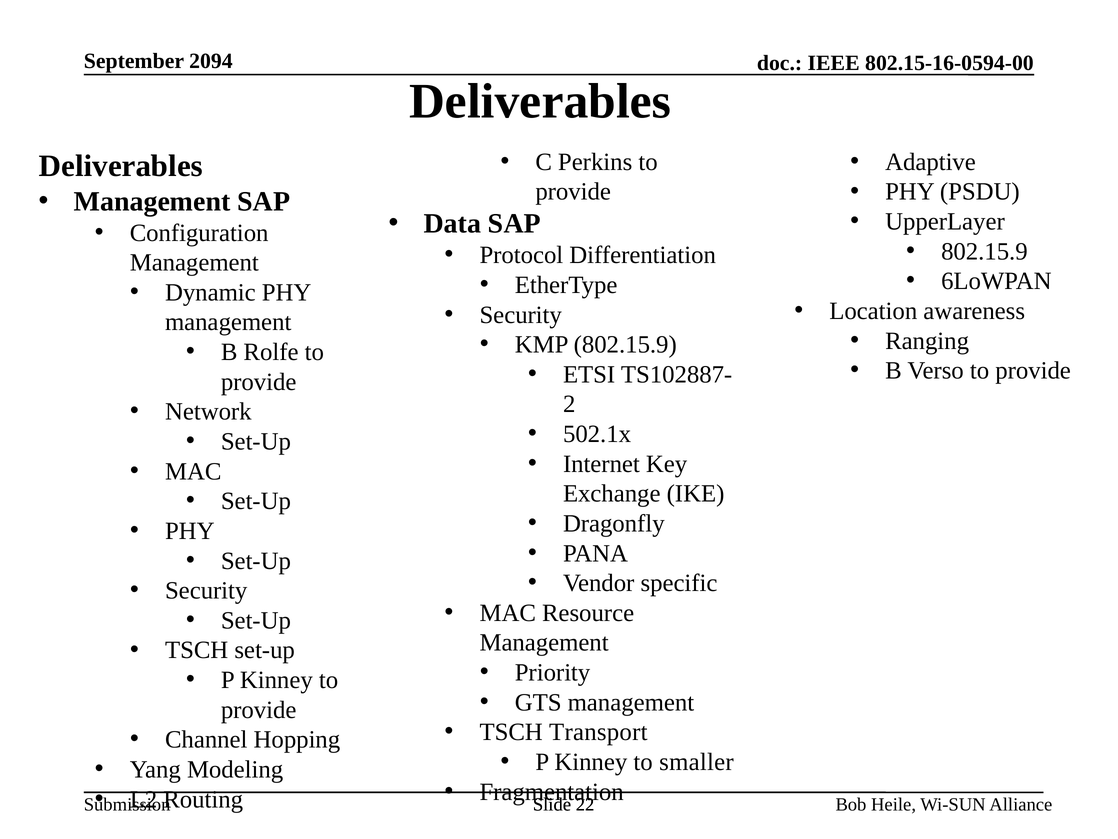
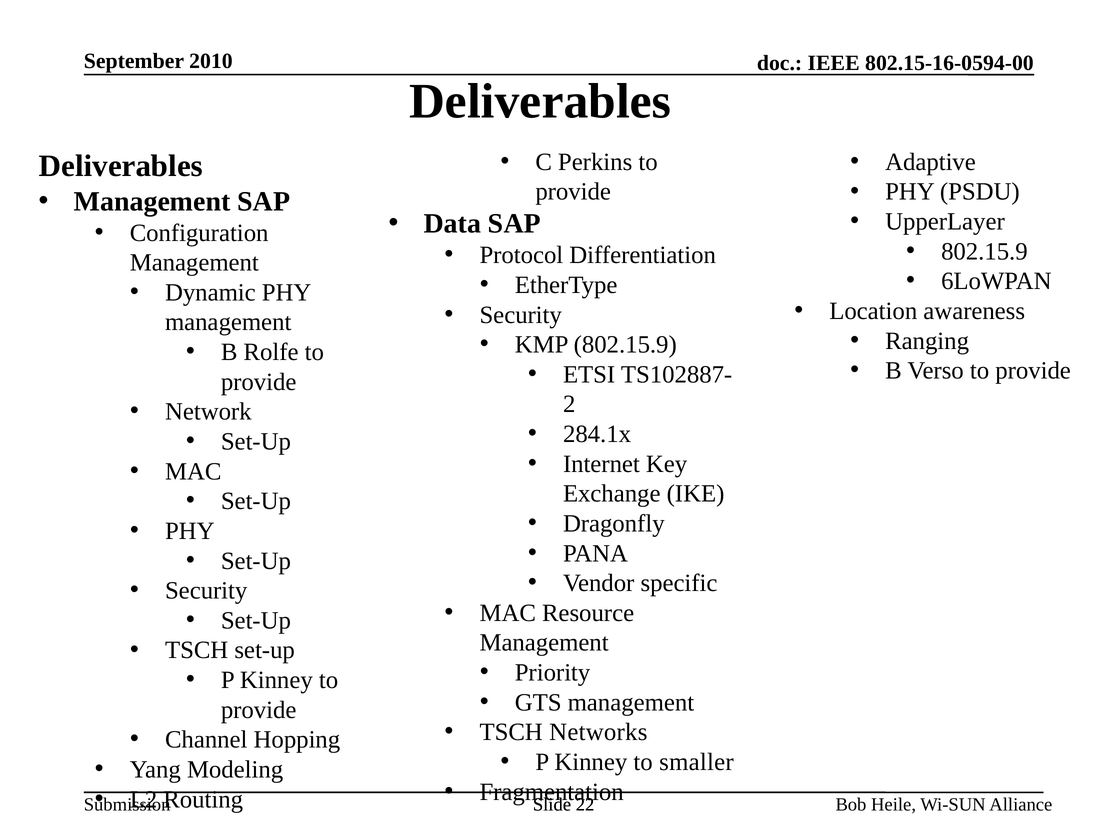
2094: 2094 -> 2010 (211, 61)
502.1x: 502.1x -> 284.1x (597, 434)
Transport: Transport -> Networks (598, 732)
